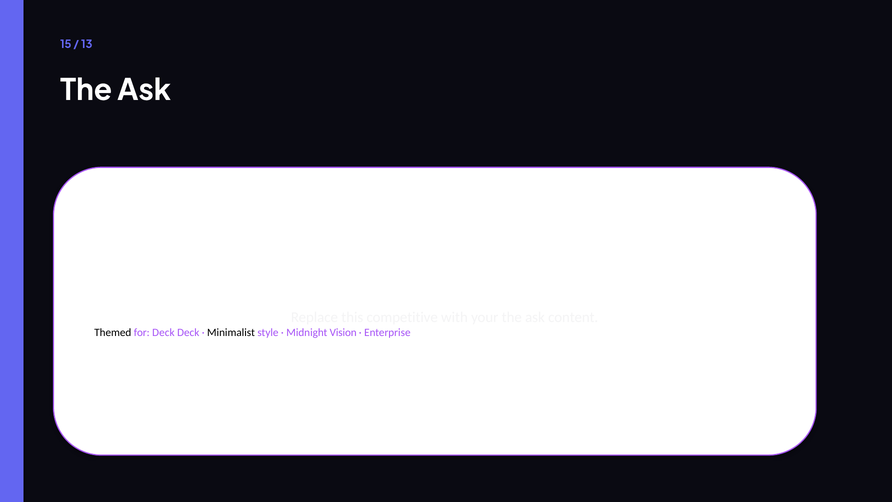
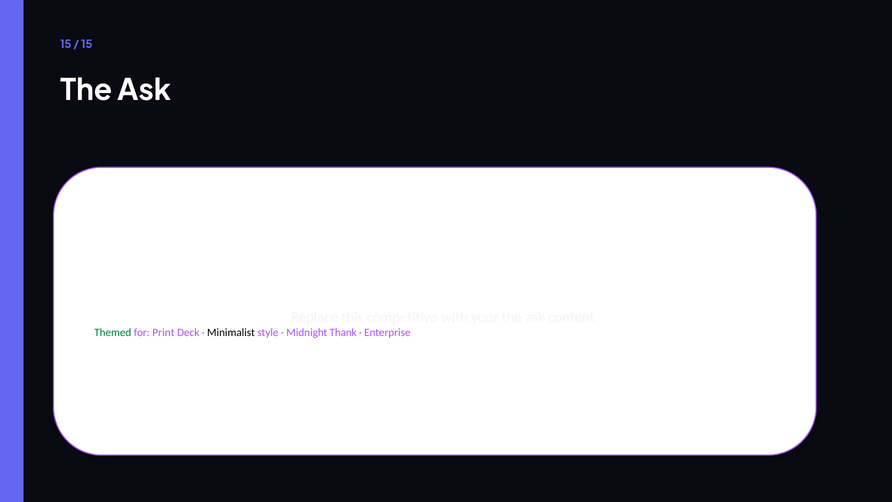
13: 13 -> 15 (87, 44)
Themed colour: black -> green (113, 332)
for Deck: Deck -> Print (163, 332)
Vision: Vision -> Thank (343, 332)
